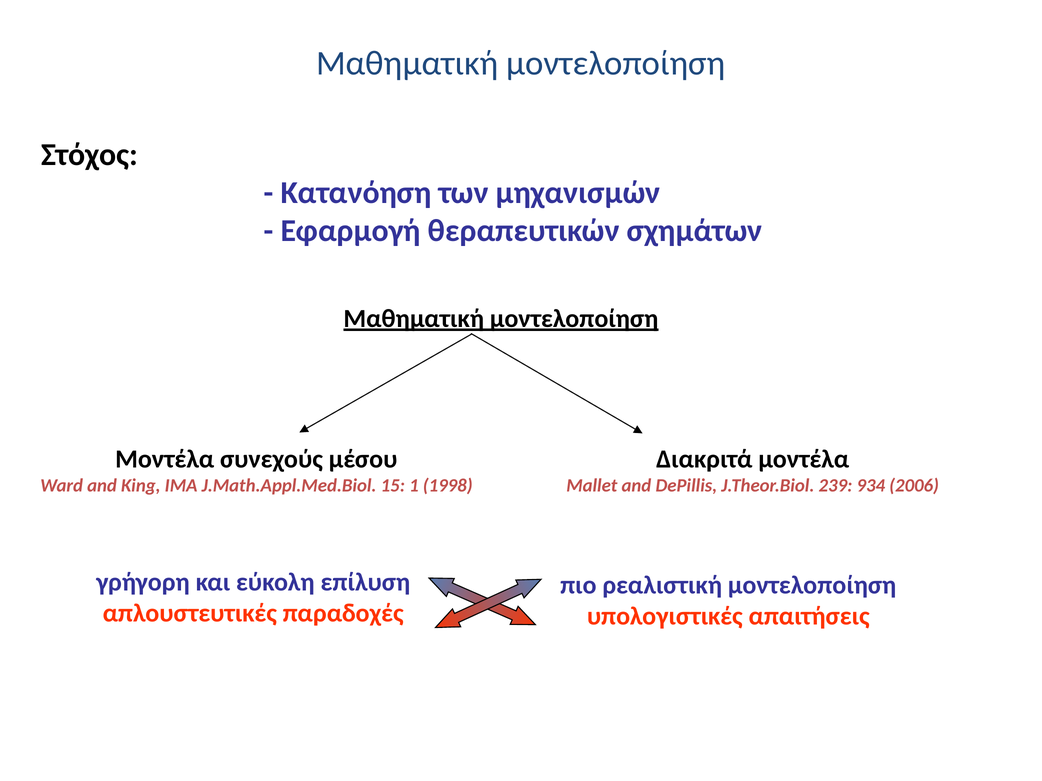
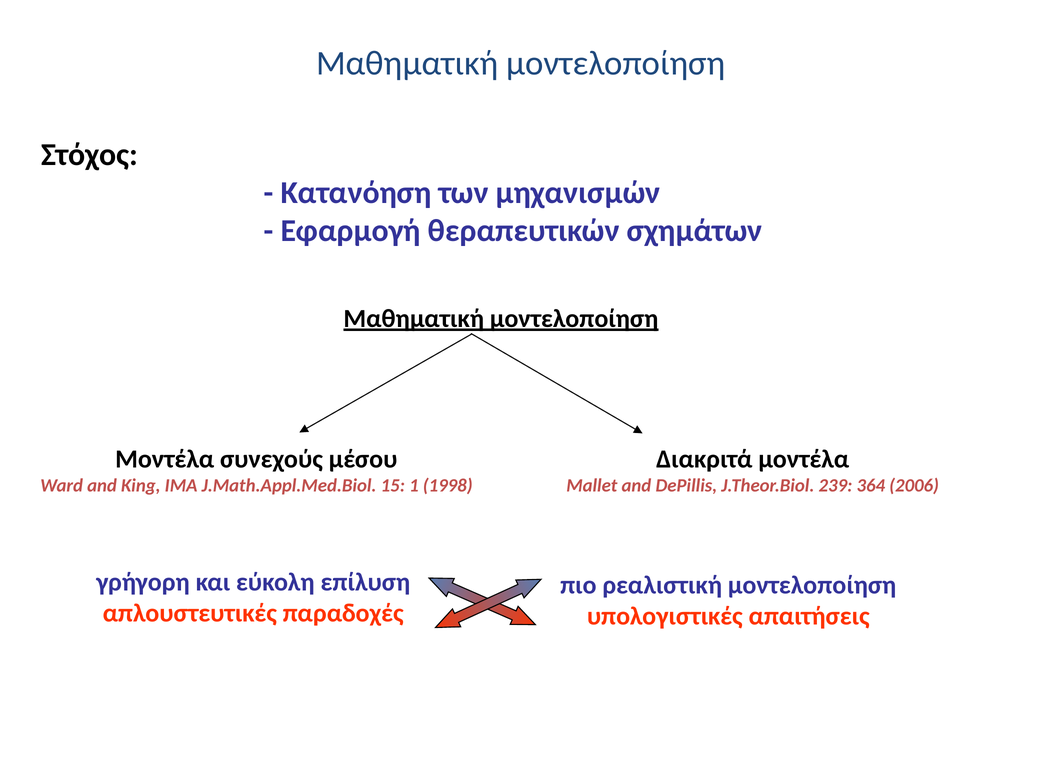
934: 934 -> 364 (871, 486)
